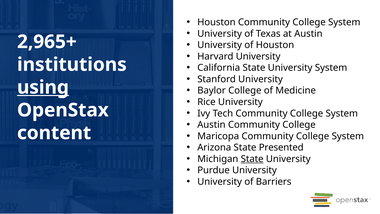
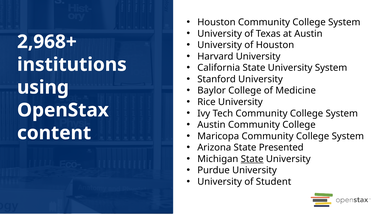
2,965+: 2,965+ -> 2,968+ (47, 42)
using underline: present -> none (43, 87)
Barriers: Barriers -> Student (274, 182)
